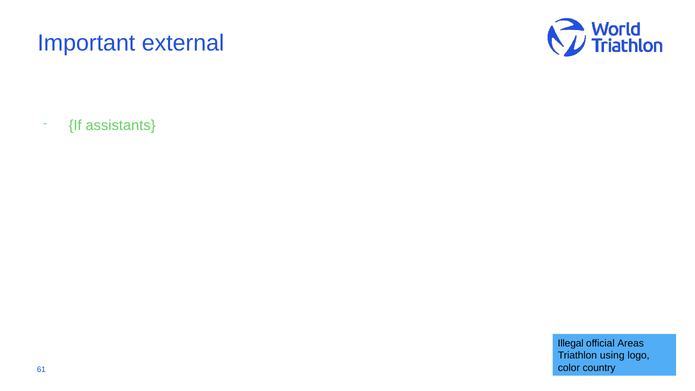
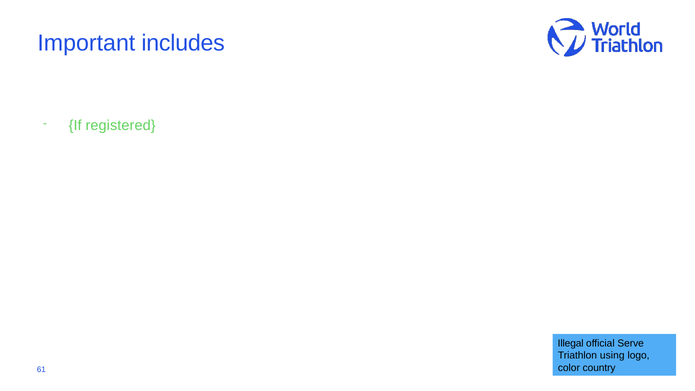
external: external -> includes (183, 43)
assistants: assistants -> registered (121, 125)
Areas: Areas -> Serve (631, 343)
